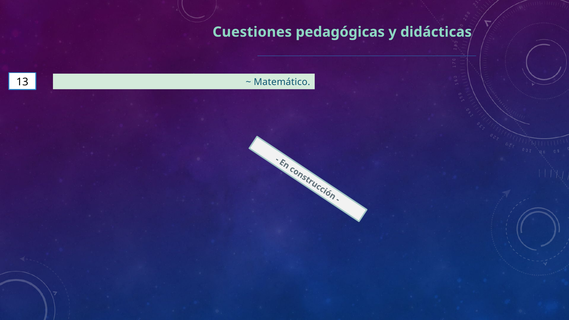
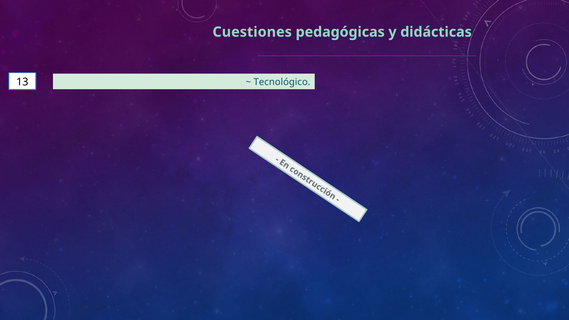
Matemático: Matemático -> Tecnológico (282, 82)
